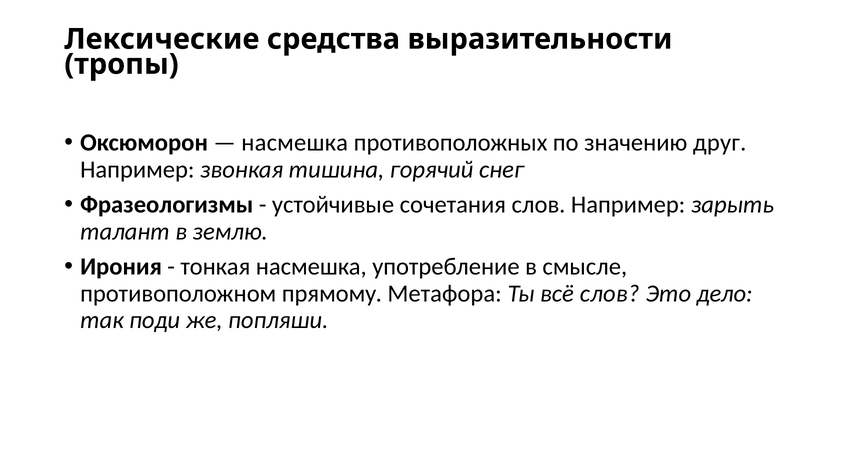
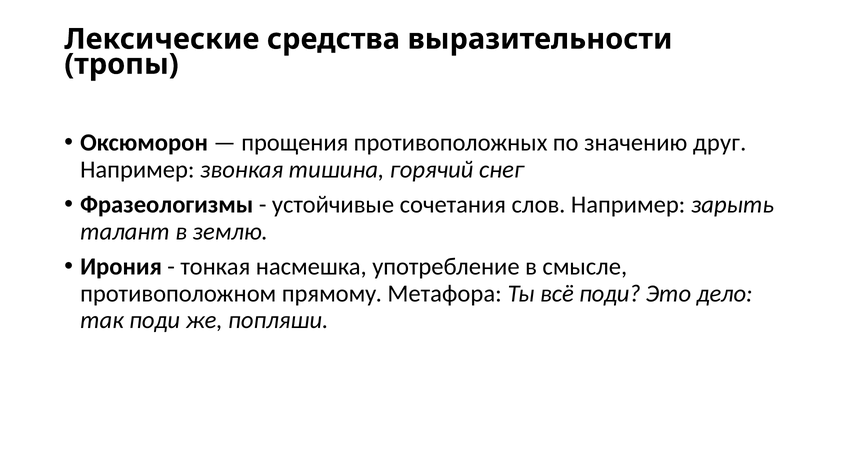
насмешка: насмешка -> прощения (295, 143)
всё слов: слов -> поди (610, 293)
